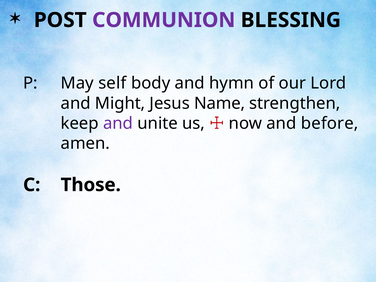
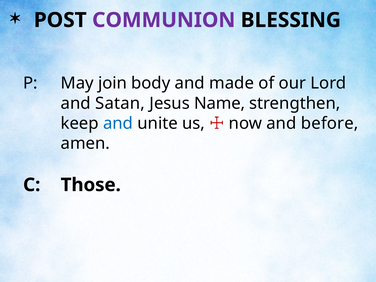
self: self -> join (112, 83)
hymn: hymn -> made (232, 83)
Might: Might -> Satan (120, 103)
and colour: purple -> blue (118, 123)
